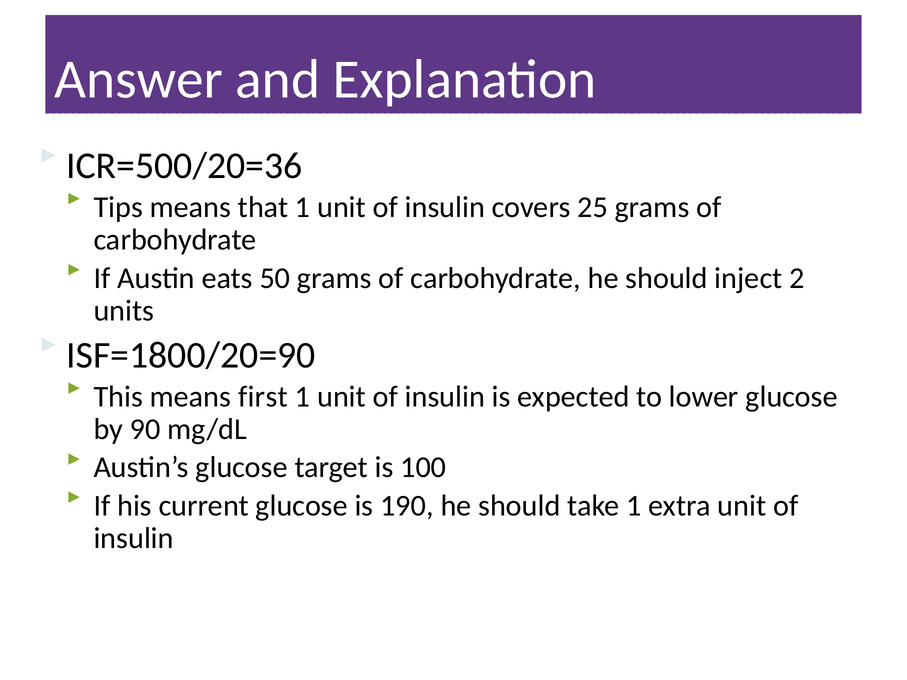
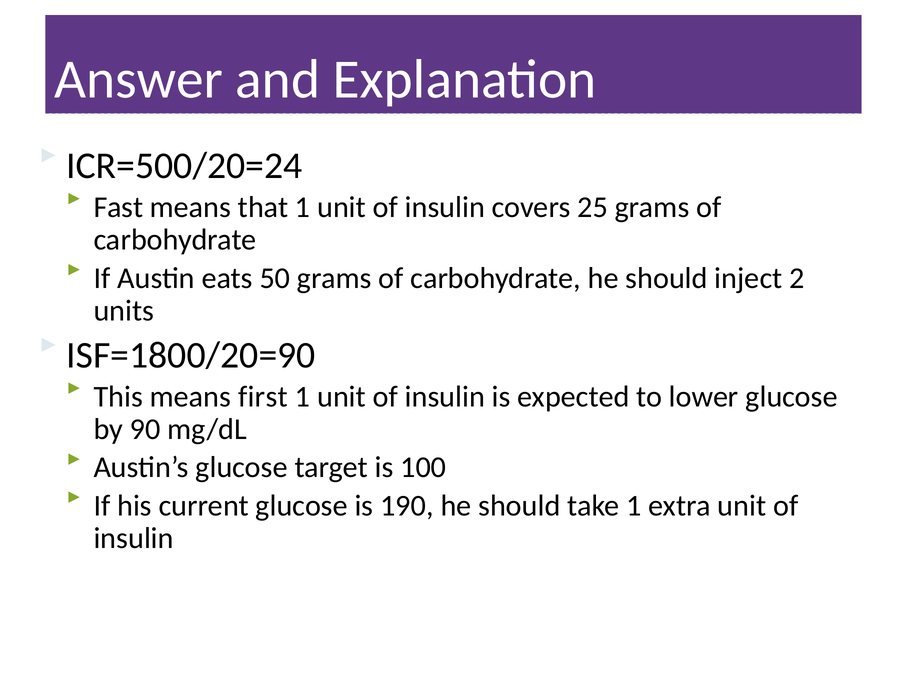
ICR=500/20=36: ICR=500/20=36 -> ICR=500/20=24 (184, 166)
Tips: Tips -> Fast (118, 207)
